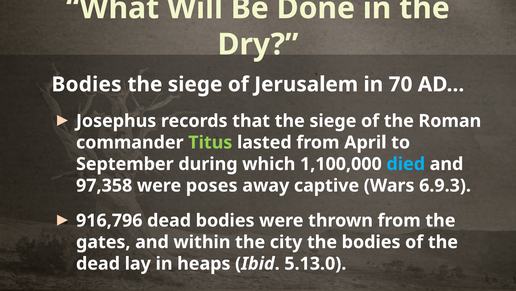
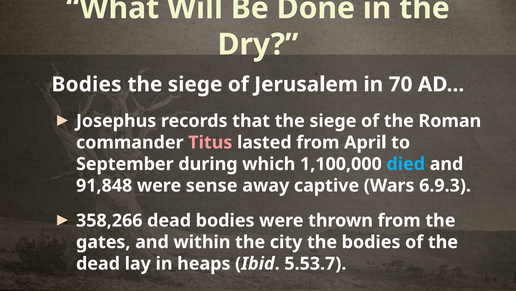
Titus colour: light green -> pink (210, 142)
97,358: 97,358 -> 91,848 (104, 185)
poses: poses -> sense (212, 185)
916,796: 916,796 -> 358,266 (109, 220)
5.13.0: 5.13.0 -> 5.53.7 (315, 263)
